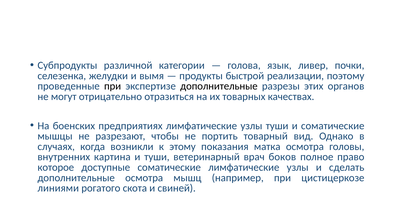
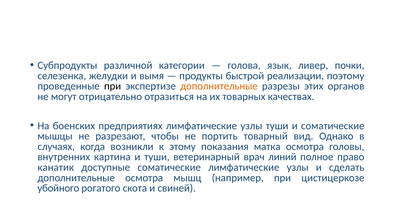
дополнительные colour: black -> orange (219, 86)
боков: боков -> линий (282, 157)
которое: которое -> канатик (56, 167)
линиями: линиями -> убойного (58, 188)
